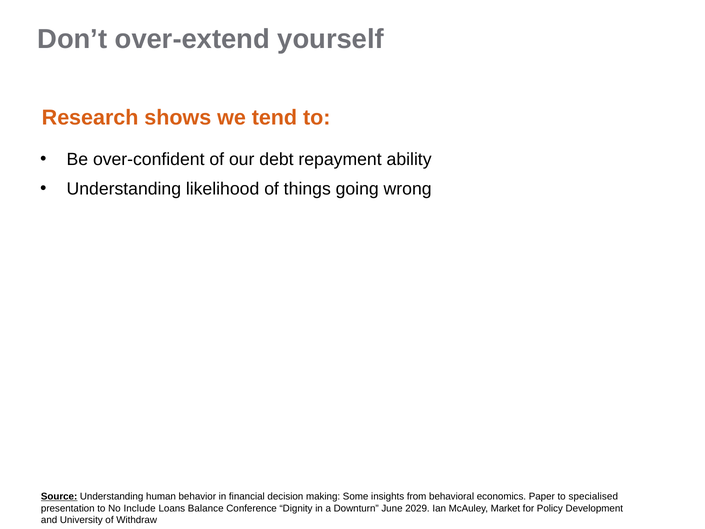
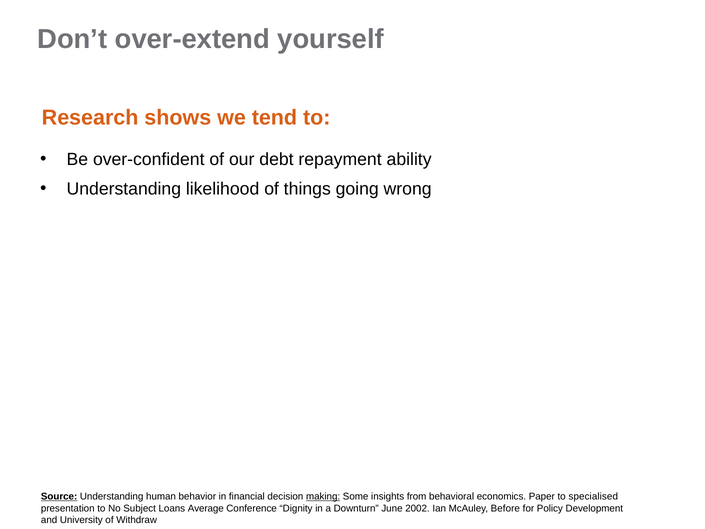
making underline: none -> present (323, 496)
Include: Include -> Subject (140, 508)
Balance: Balance -> Average (206, 508)
2029: 2029 -> 2002 (417, 508)
Market: Market -> Before (505, 508)
